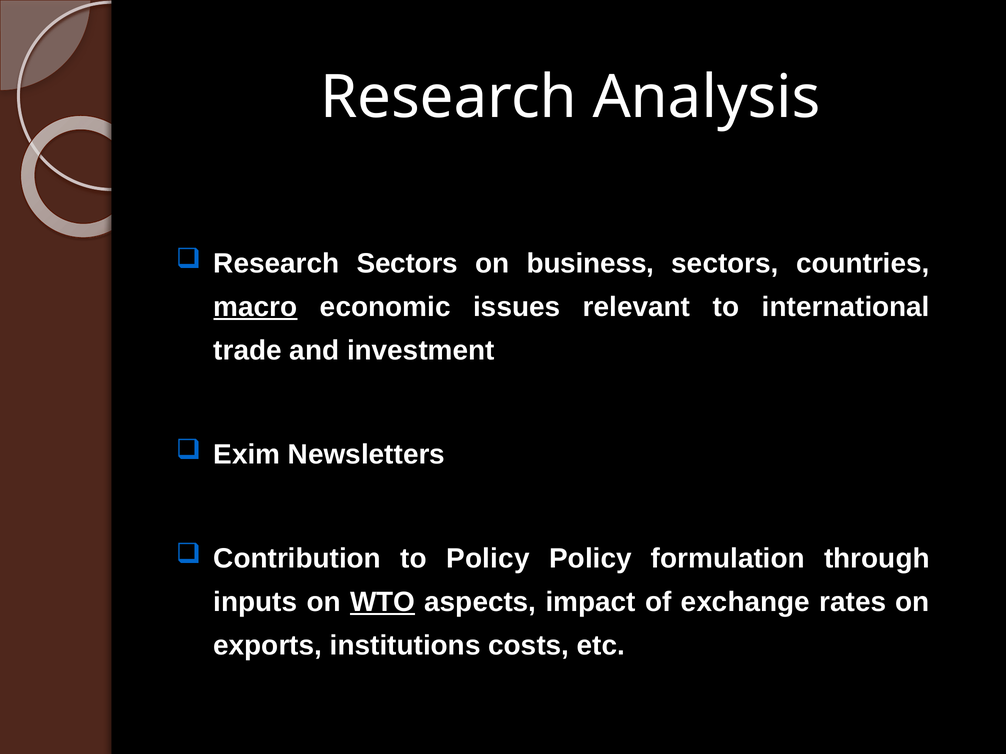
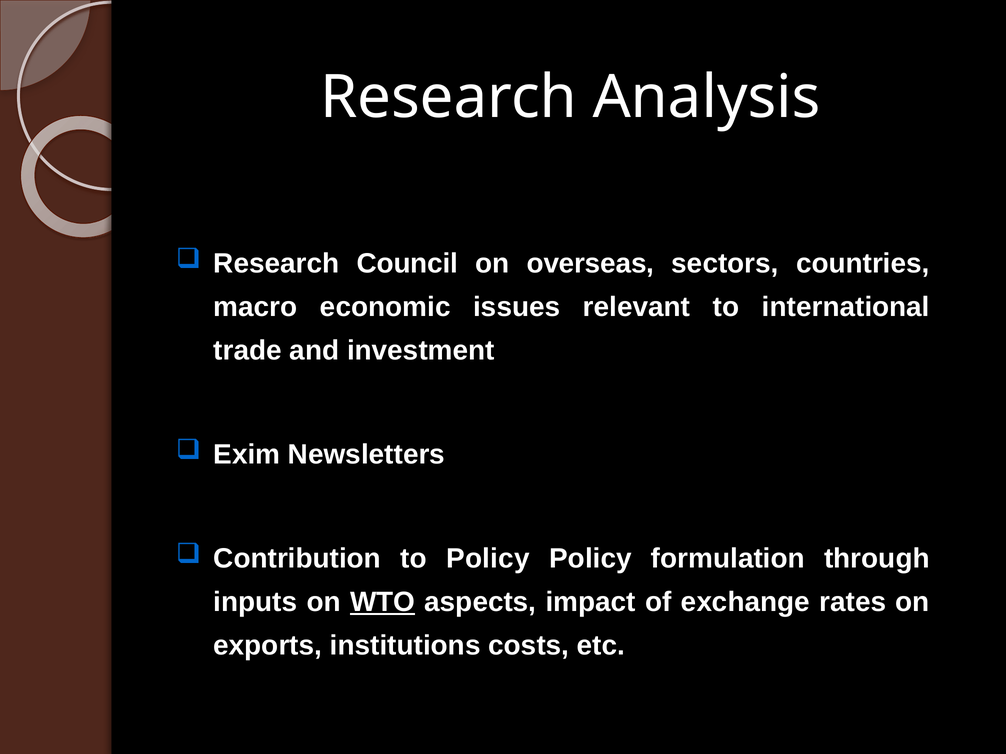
Research Sectors: Sectors -> Council (407, 264)
business: business -> overseas (590, 264)
macro underline: present -> none (255, 307)
